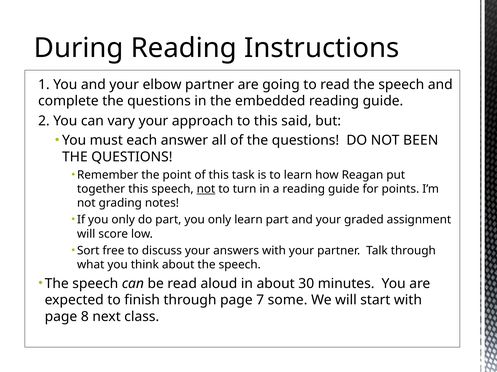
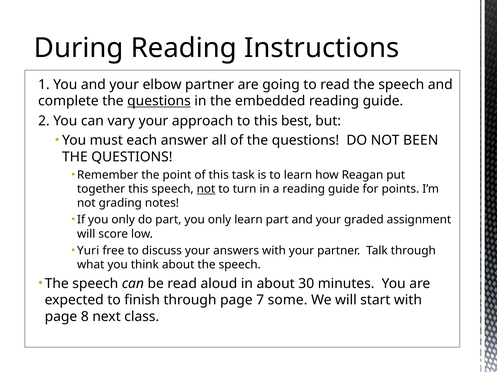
questions underline: none -> present (159, 101)
said: said -> best (297, 121)
Sort: Sort -> Yuri (88, 251)
